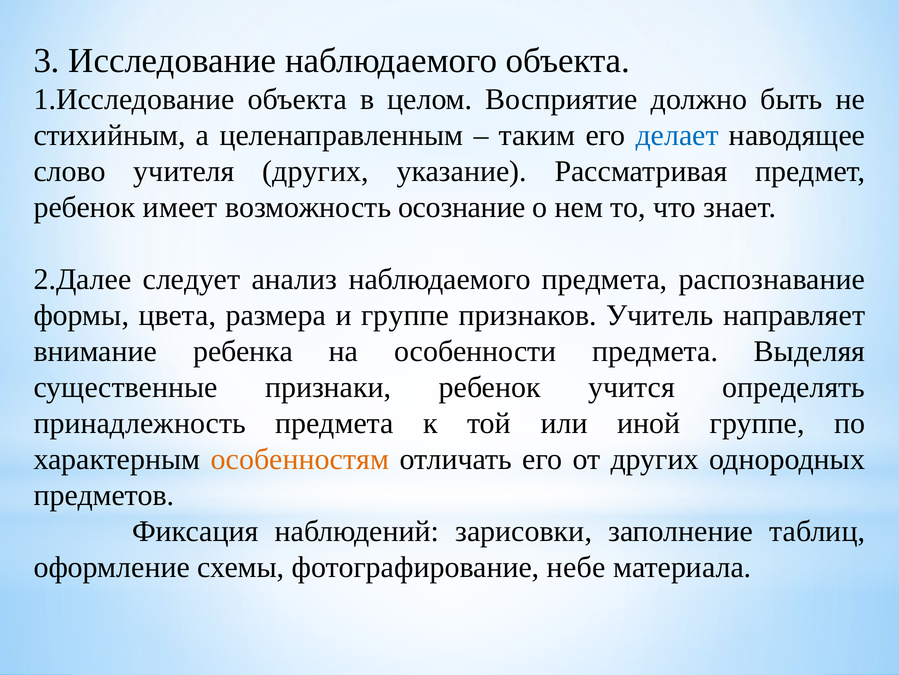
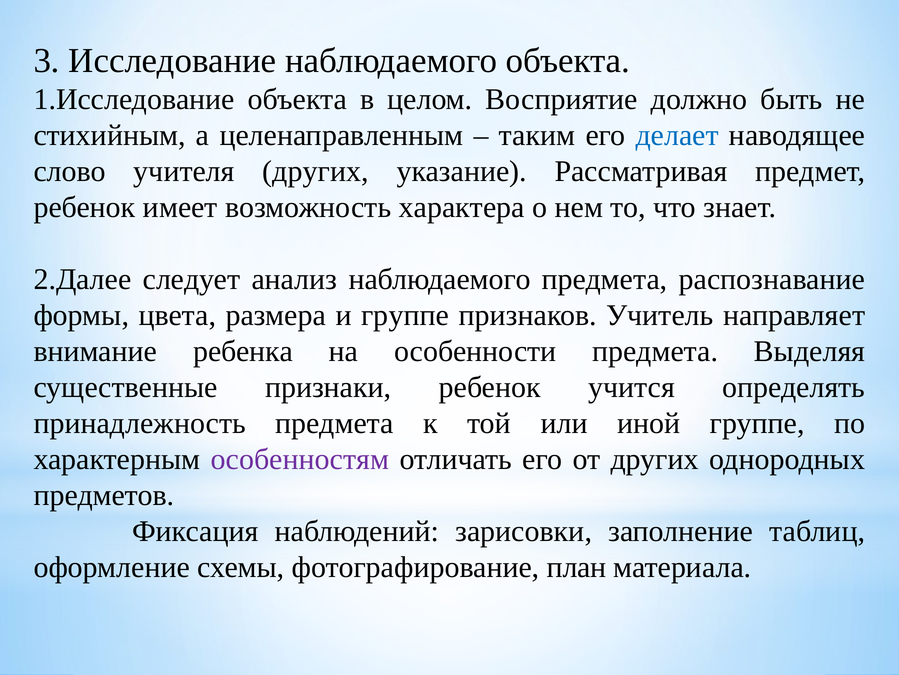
осознание: осознание -> характера (462, 207)
особенностям colour: orange -> purple (300, 459)
небе: небе -> план (577, 567)
